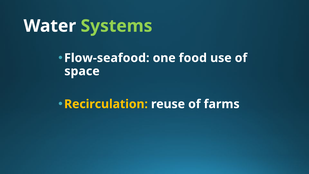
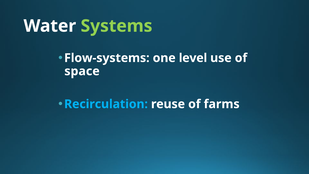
Flow-seafood: Flow-seafood -> Flow-systems (107, 58)
food: food -> level (193, 58)
Recirculation colour: yellow -> light blue (106, 104)
